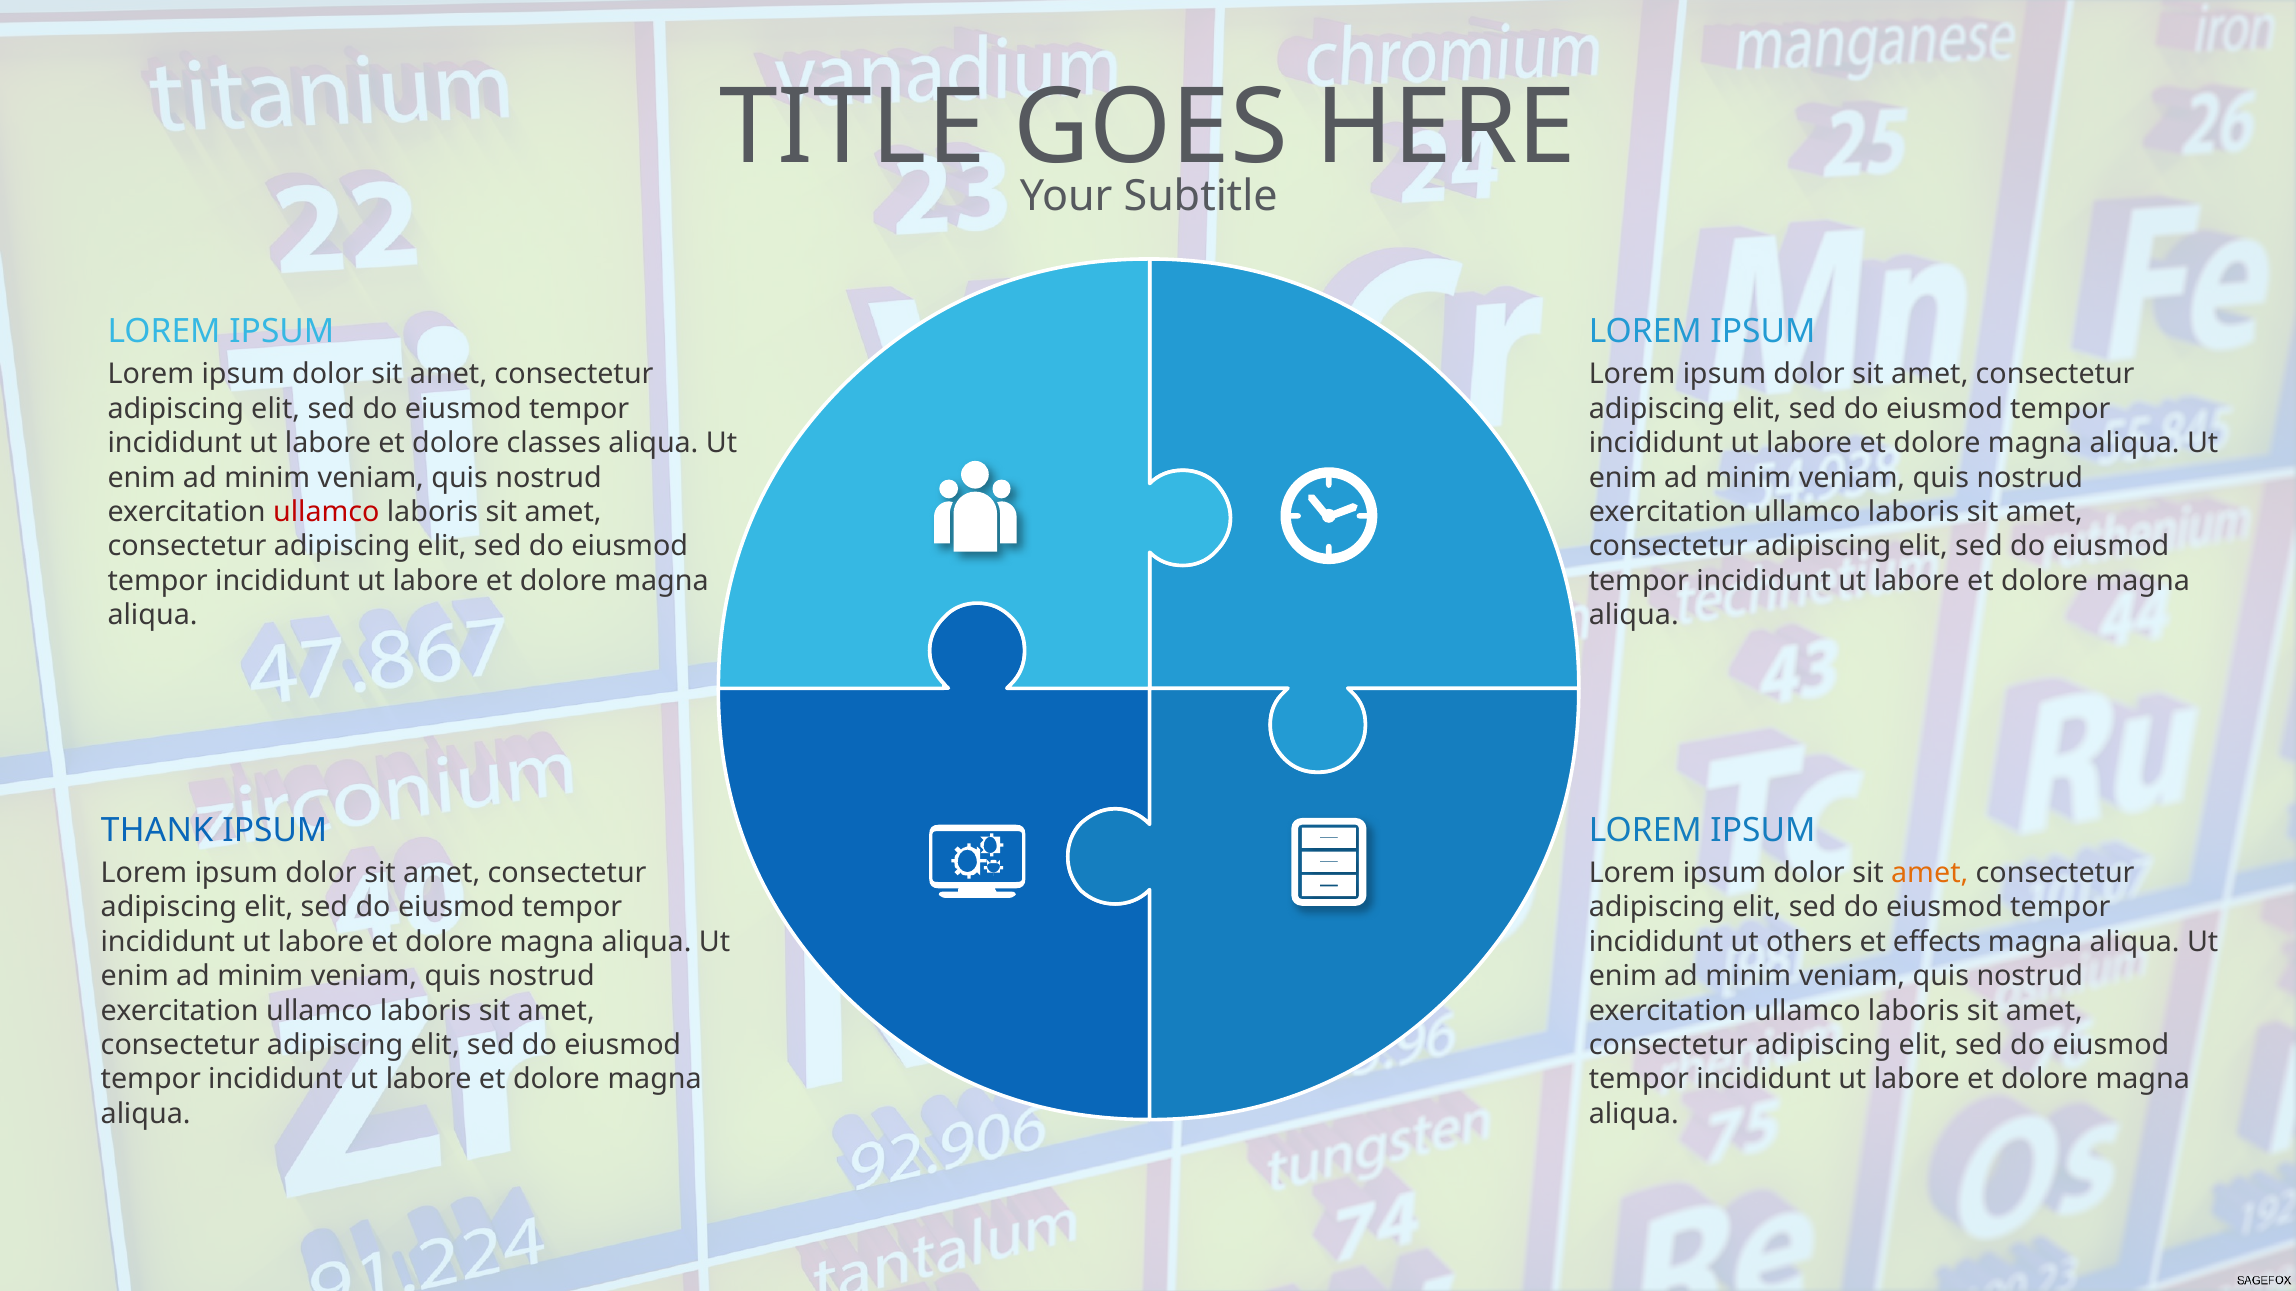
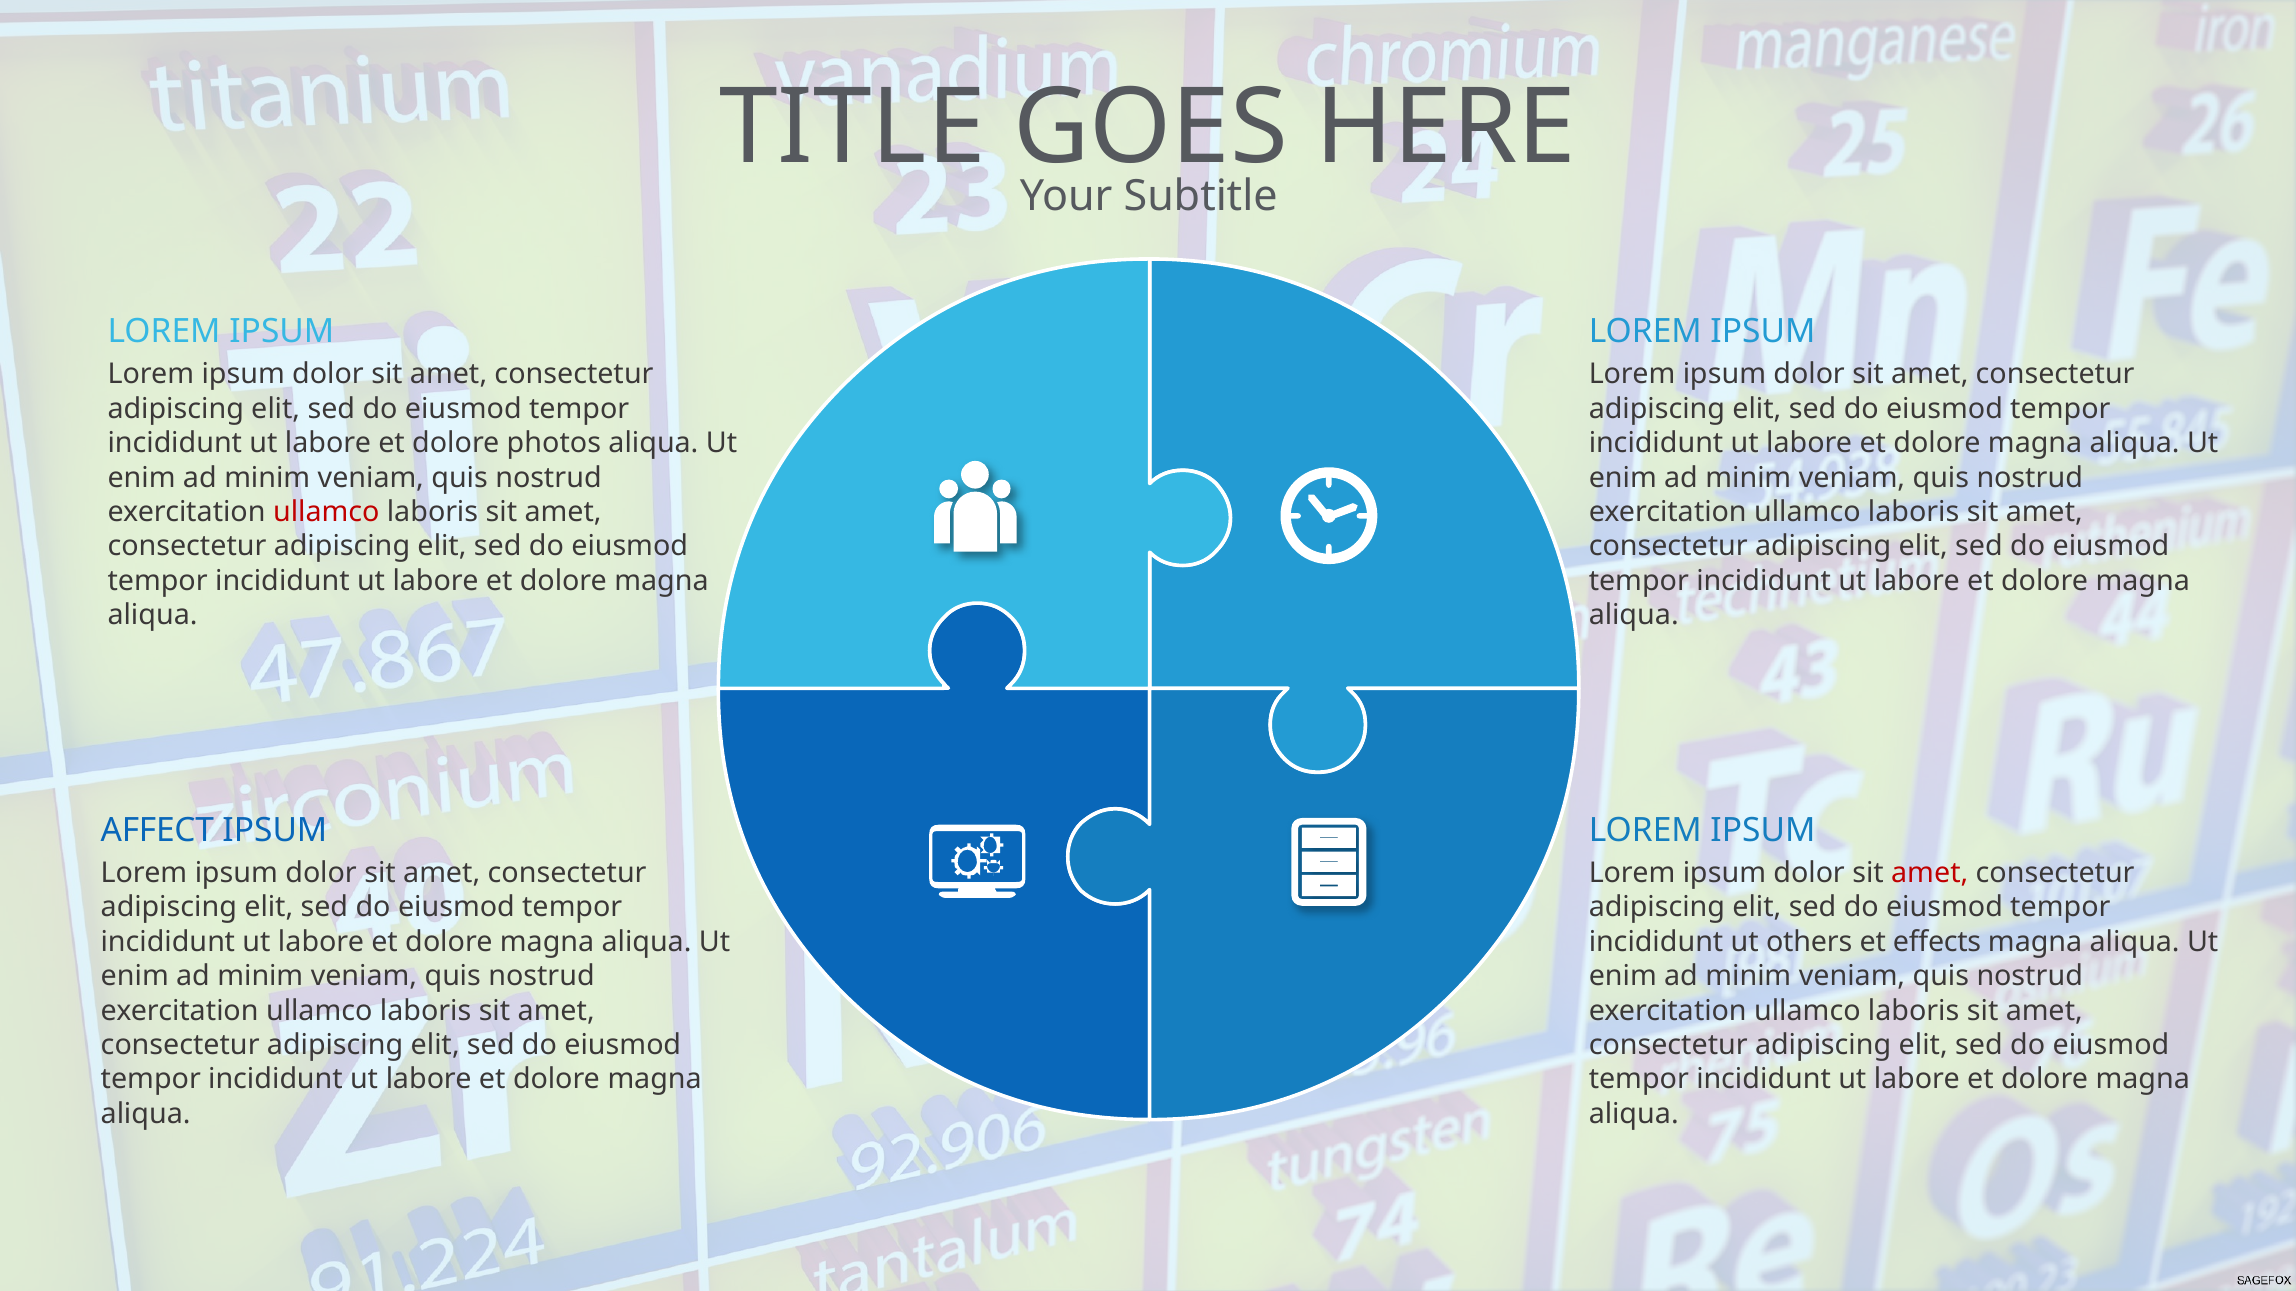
classes: classes -> photos (554, 443)
THANK: THANK -> AFFECT (157, 831)
amet colour: orange -> red (1930, 873)
